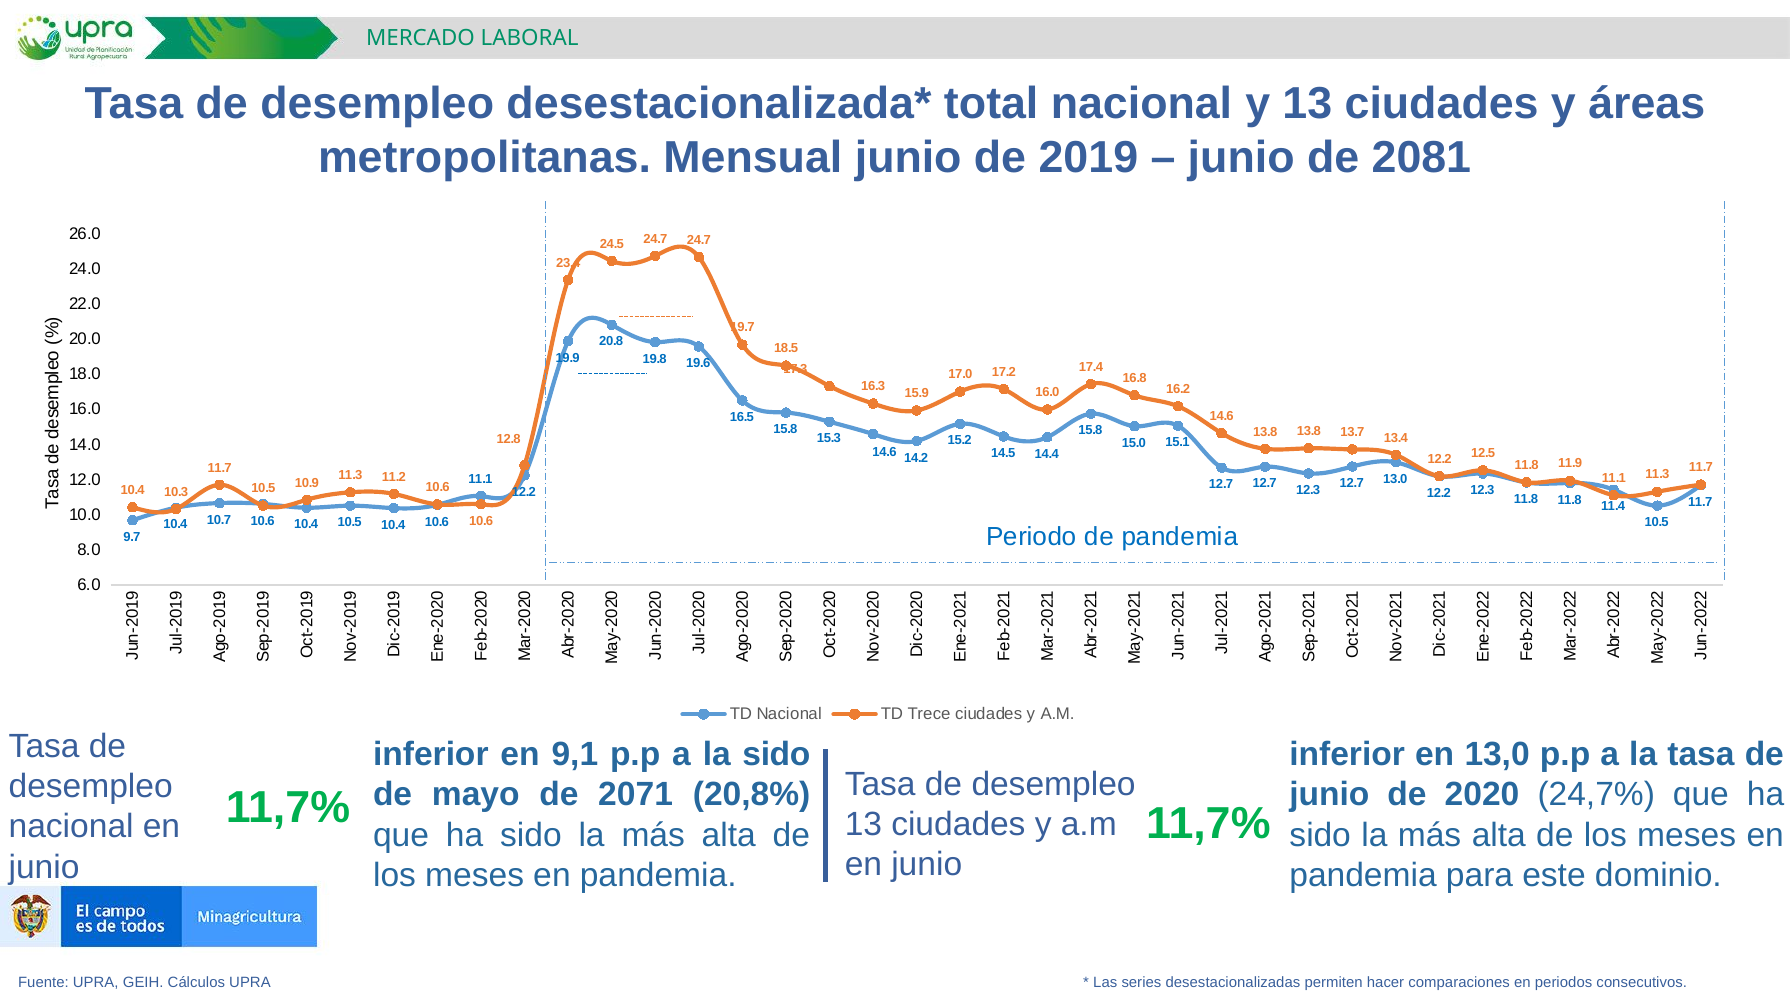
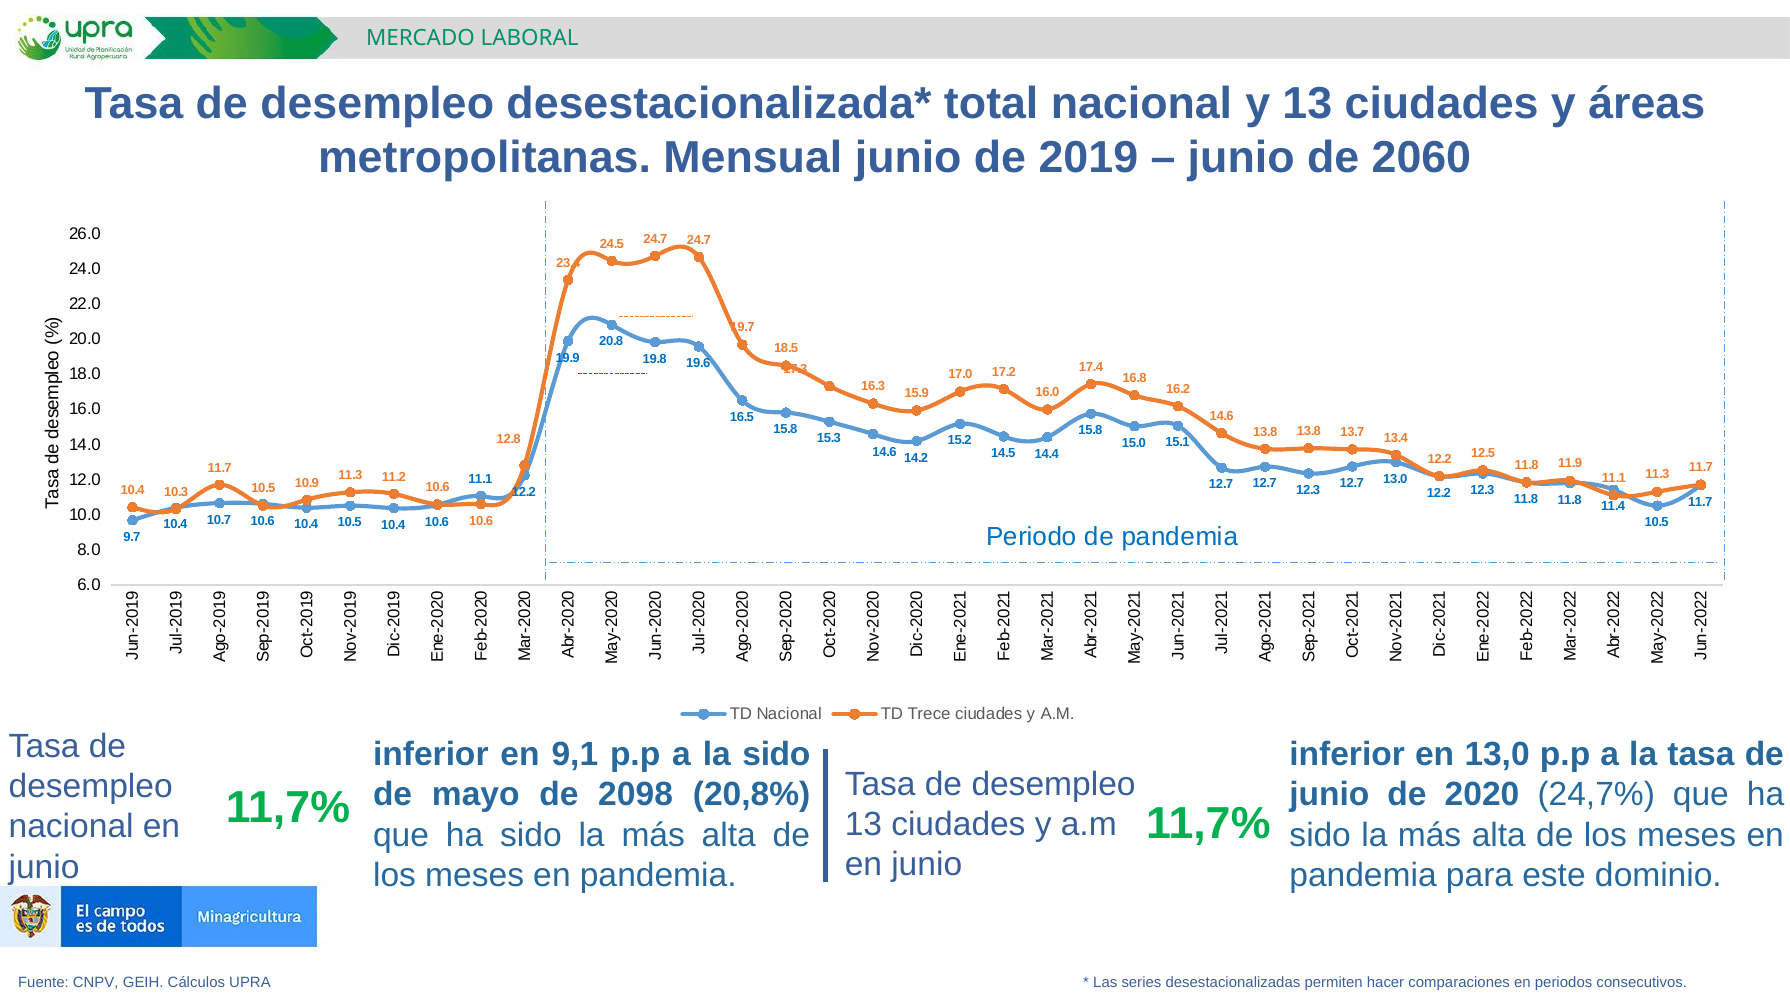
2081: 2081 -> 2060 (1421, 158)
2071: 2071 -> 2098 (636, 795)
Fuente UPRA: UPRA -> CNPV (96, 982)
